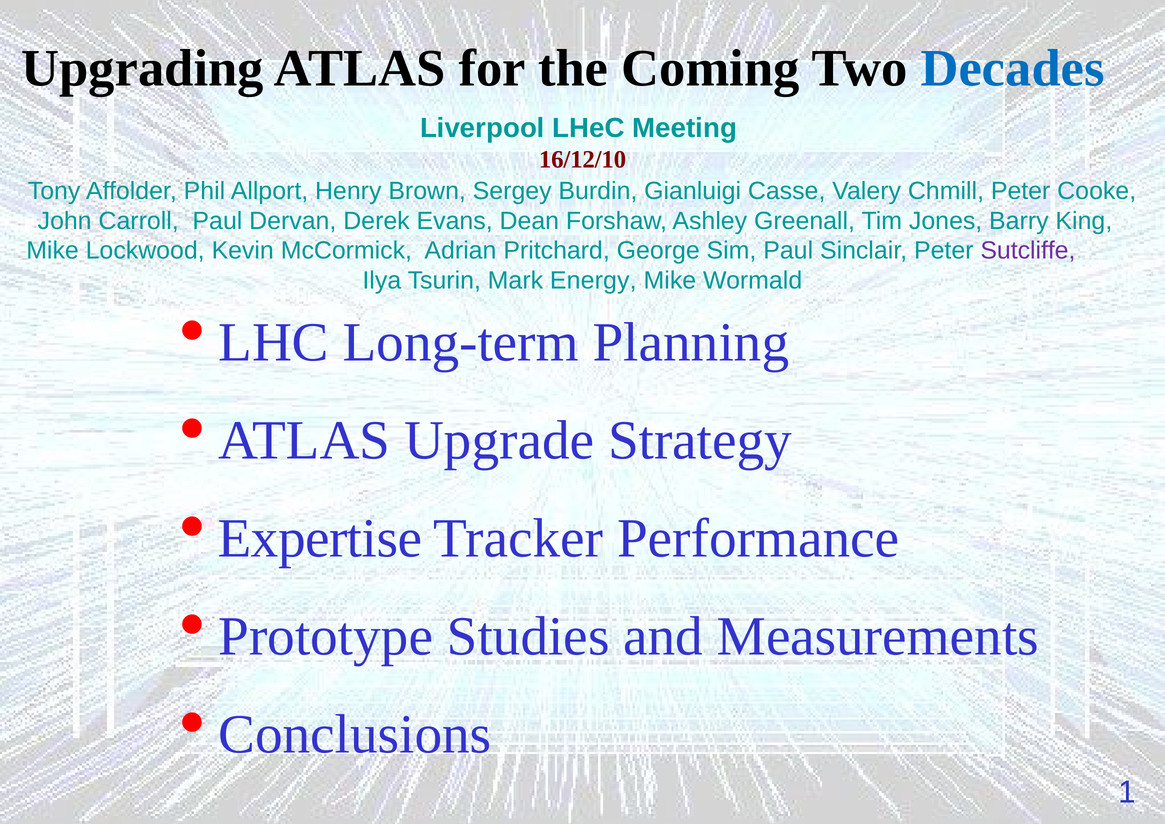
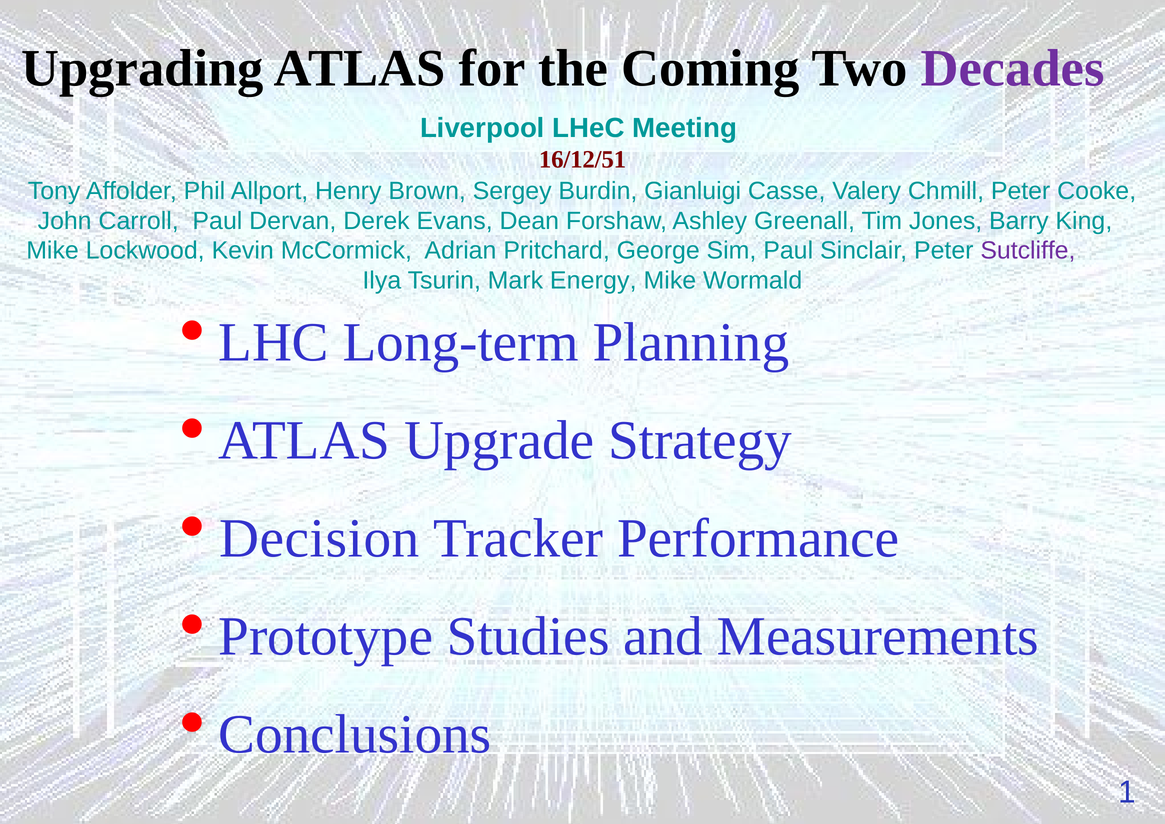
Decades colour: blue -> purple (1013, 69)
16/12/10: 16/12/10 -> 16/12/51 (583, 159)
Expertise: Expertise -> Decision (319, 538)
